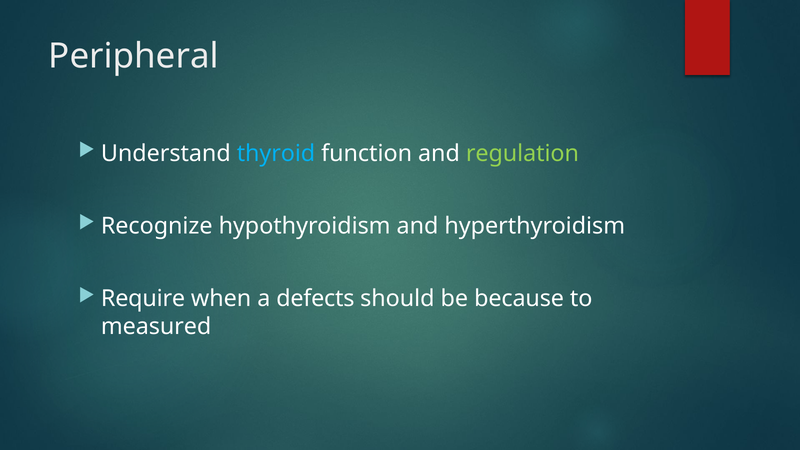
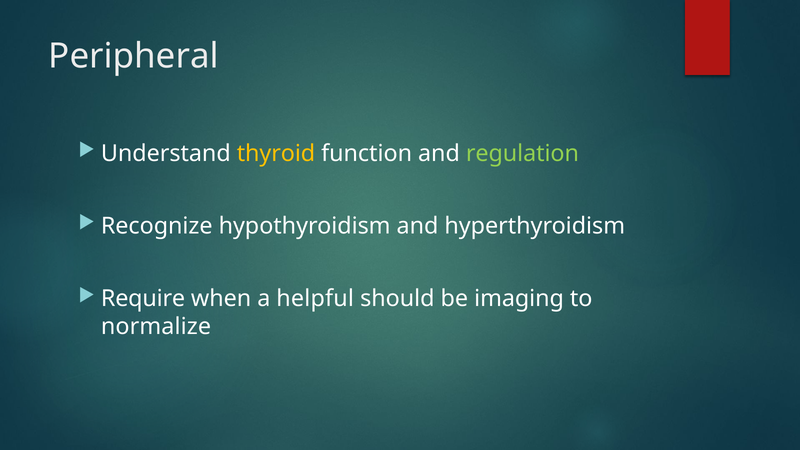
thyroid colour: light blue -> yellow (276, 153)
defects: defects -> helpful (315, 299)
because: because -> imaging (519, 299)
measured: measured -> normalize (156, 327)
